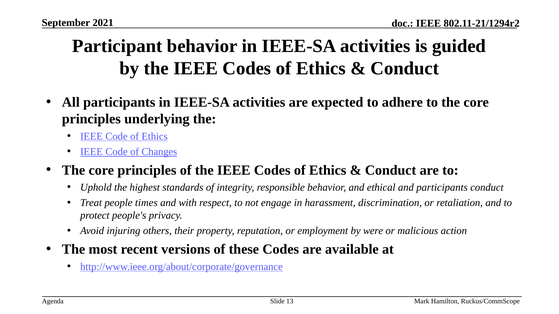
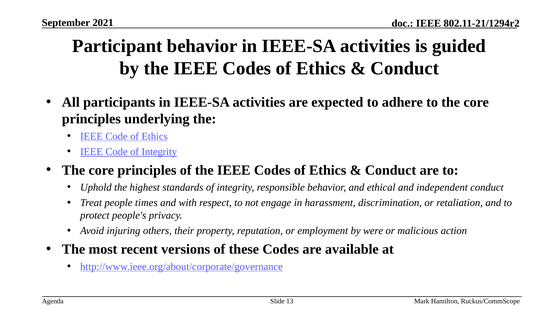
Code of Changes: Changes -> Integrity (159, 152)
and participants: participants -> independent (442, 188)
